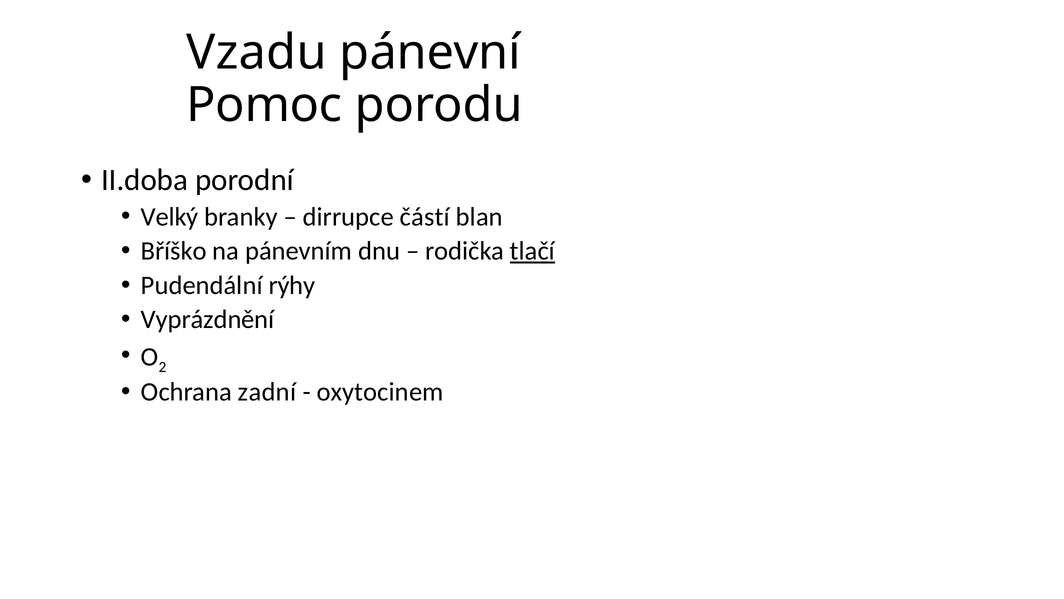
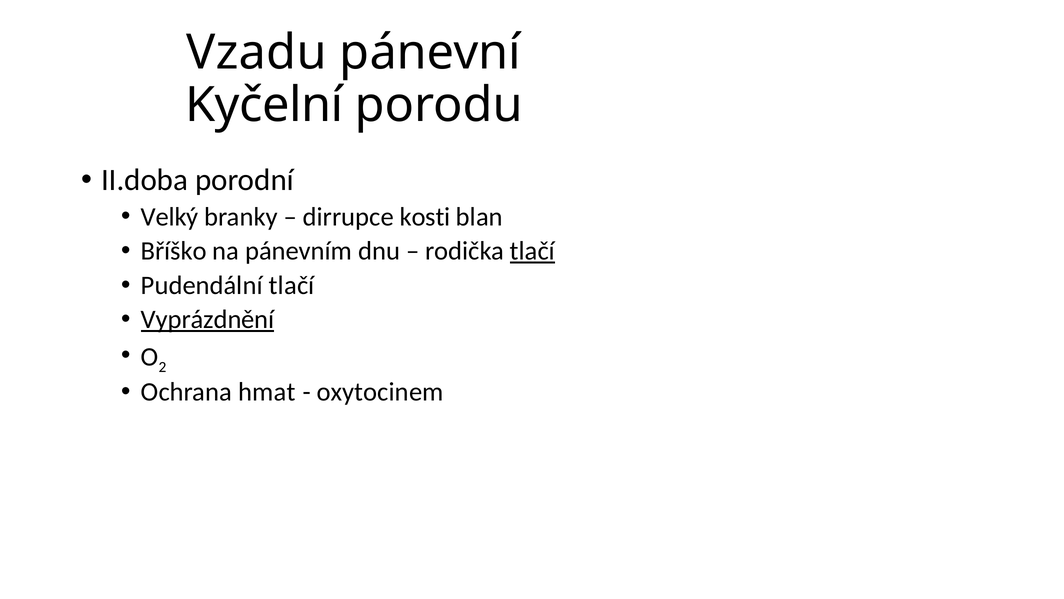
Pomoc: Pomoc -> Kyčelní (264, 105)
částí: částí -> kosti (425, 217)
Pudendální rýhy: rýhy -> tlačí (292, 285)
Vyprázdnění underline: none -> present (208, 319)
zadní: zadní -> hmat (267, 392)
